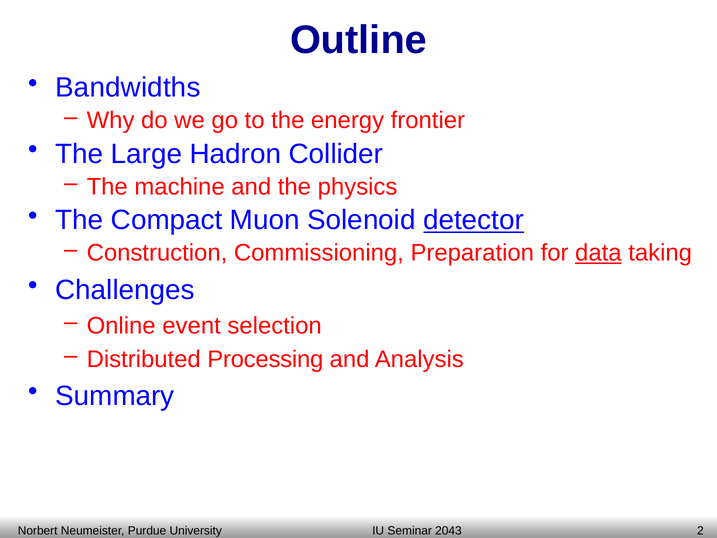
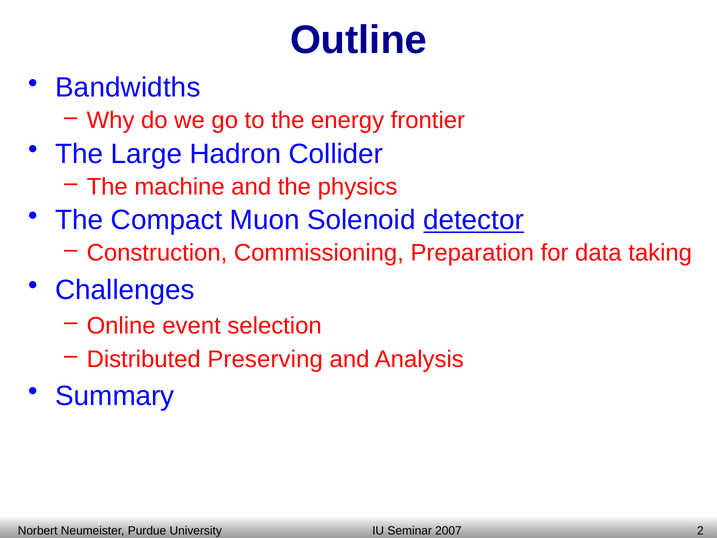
data underline: present -> none (598, 253)
Processing: Processing -> Preserving (265, 359)
2043: 2043 -> 2007 (448, 530)
